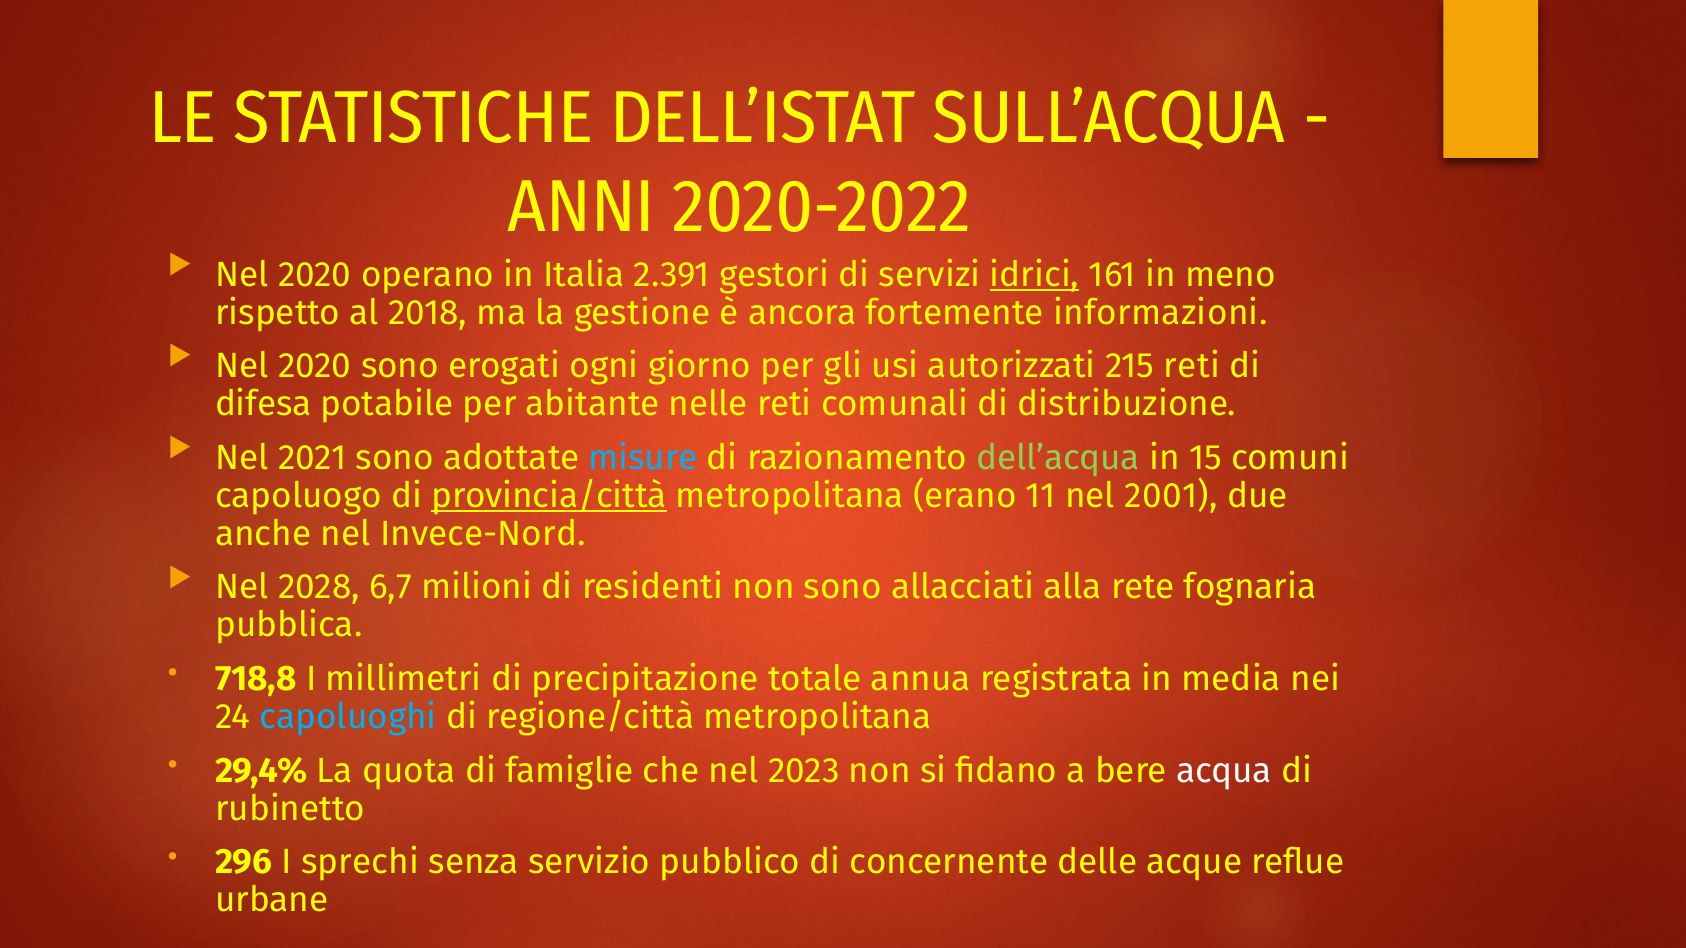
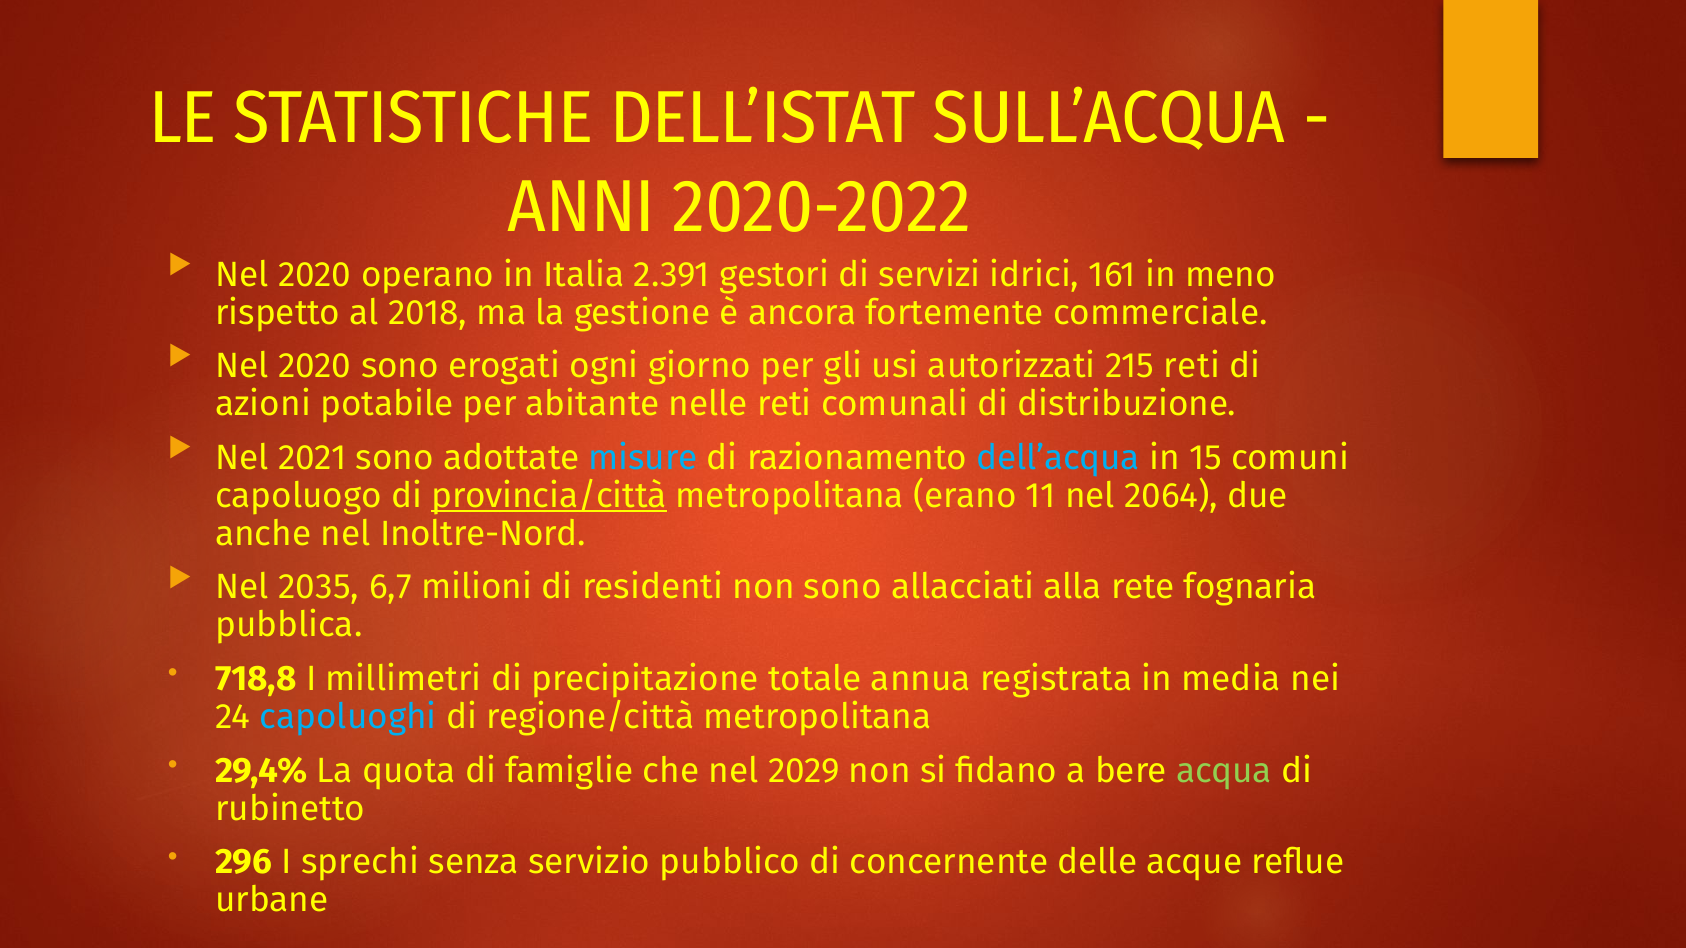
idrici underline: present -> none (1035, 275)
informazioni: informazioni -> commerciale (1161, 313)
difesa: difesa -> azioni (263, 404)
dell’acqua colour: light green -> light blue (1058, 458)
2001: 2001 -> 2064 (1171, 496)
Invece-Nord: Invece-Nord -> Inoltre-Nord (483, 534)
2028: 2028 -> 2035 (319, 588)
2023: 2023 -> 2029 (804, 771)
acqua colour: white -> light green (1224, 771)
